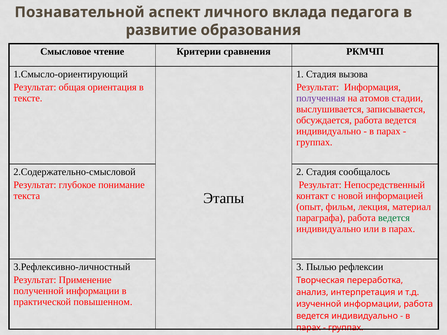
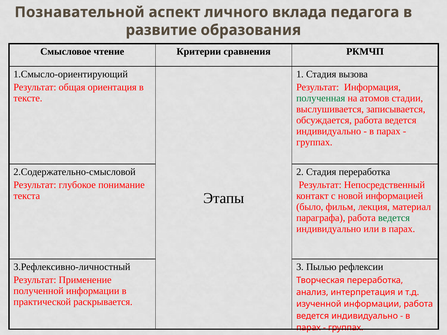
полученная colour: purple -> green (321, 98)
Стадия сообщалось: сообщалось -> переработка (364, 172)
опыт: опыт -> было (310, 207)
повышенном: повышенном -> раскрывается (103, 302)
